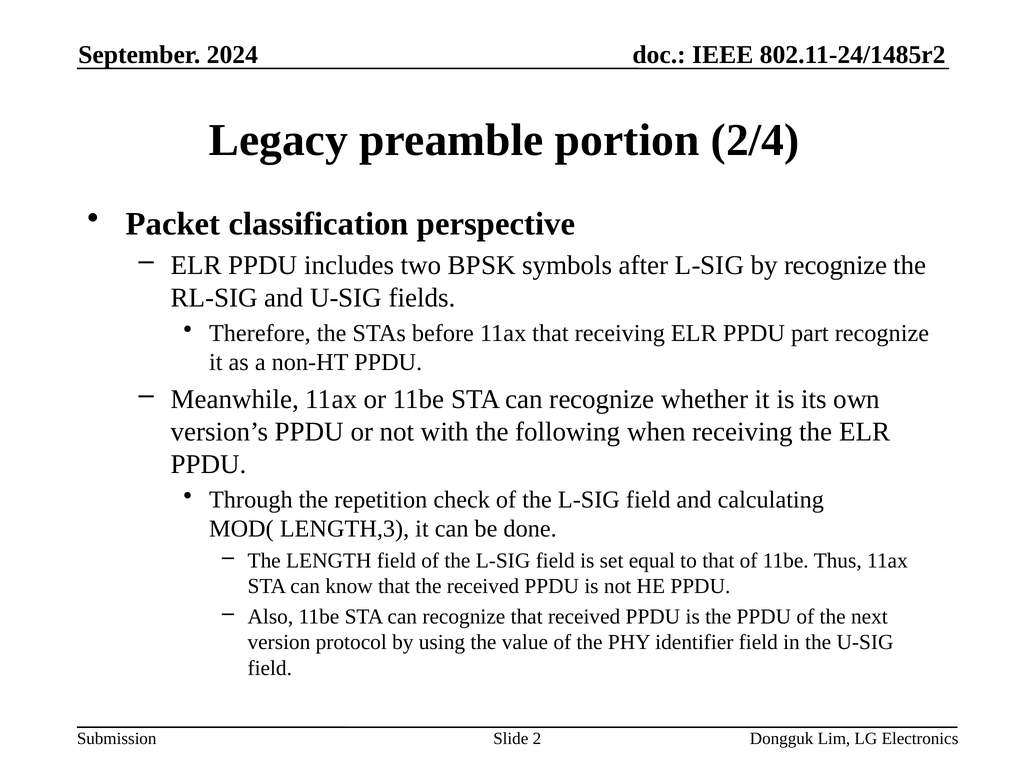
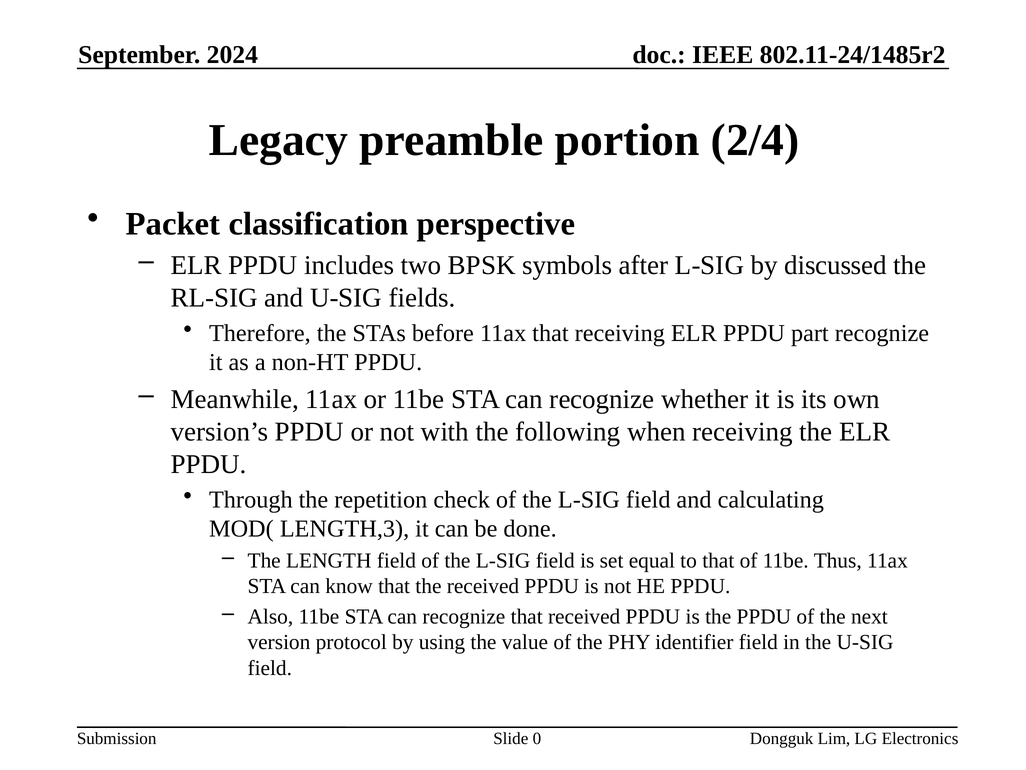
by recognize: recognize -> discussed (836, 265)
2: 2 -> 0 (537, 738)
